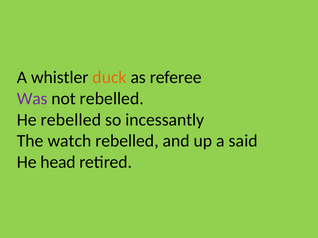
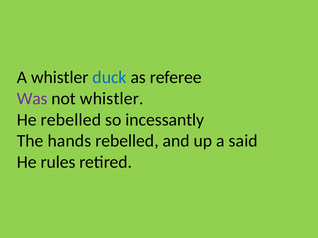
duck colour: orange -> blue (110, 78)
not rebelled: rebelled -> whistler (112, 99)
watch: watch -> hands (69, 141)
head: head -> rules (58, 162)
